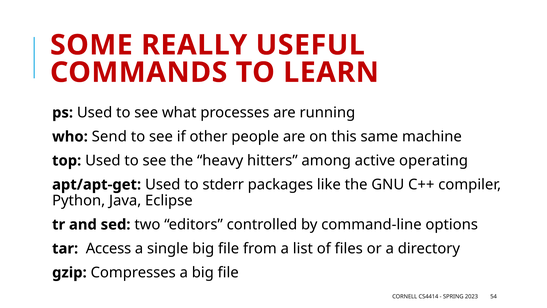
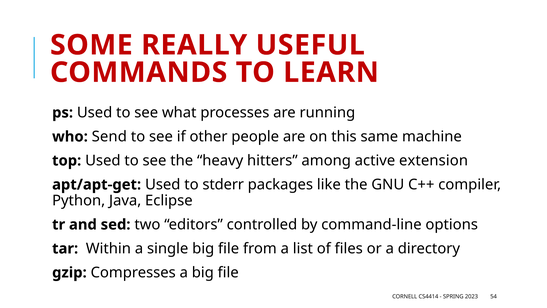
operating: operating -> extension (434, 160)
Access: Access -> Within (108, 248)
